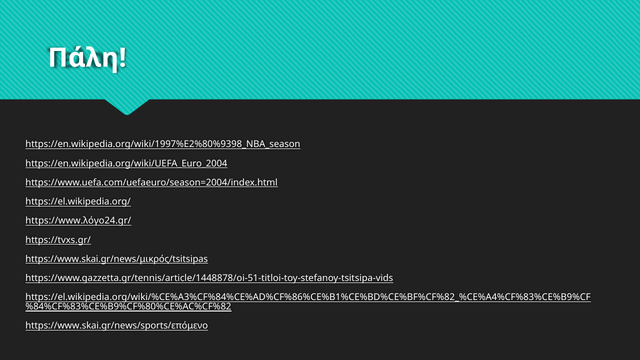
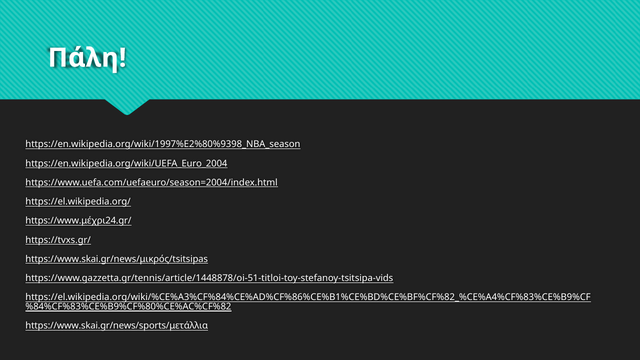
https://www.λόγο24.gr/: https://www.λόγο24.gr/ -> https://www.μέχρι24.gr/ (78, 221)
https://www.skai.gr/news/sports/επόμενο: https://www.skai.gr/news/sports/επόμενο -> https://www.skai.gr/news/sports/μετάλλια (117, 326)
